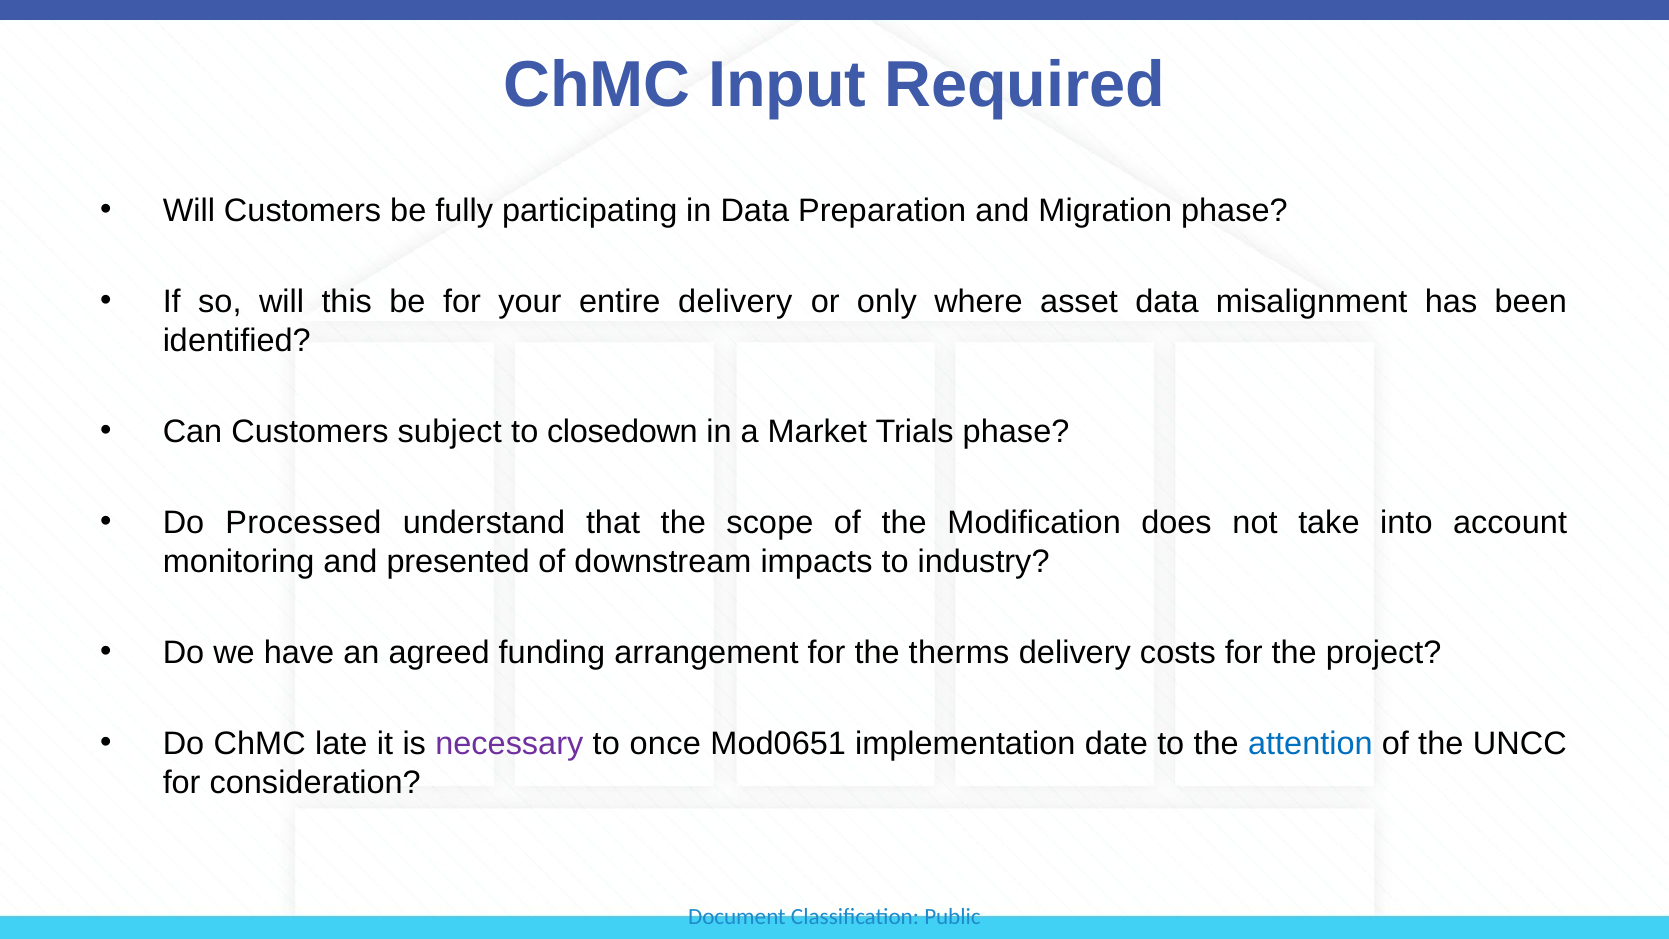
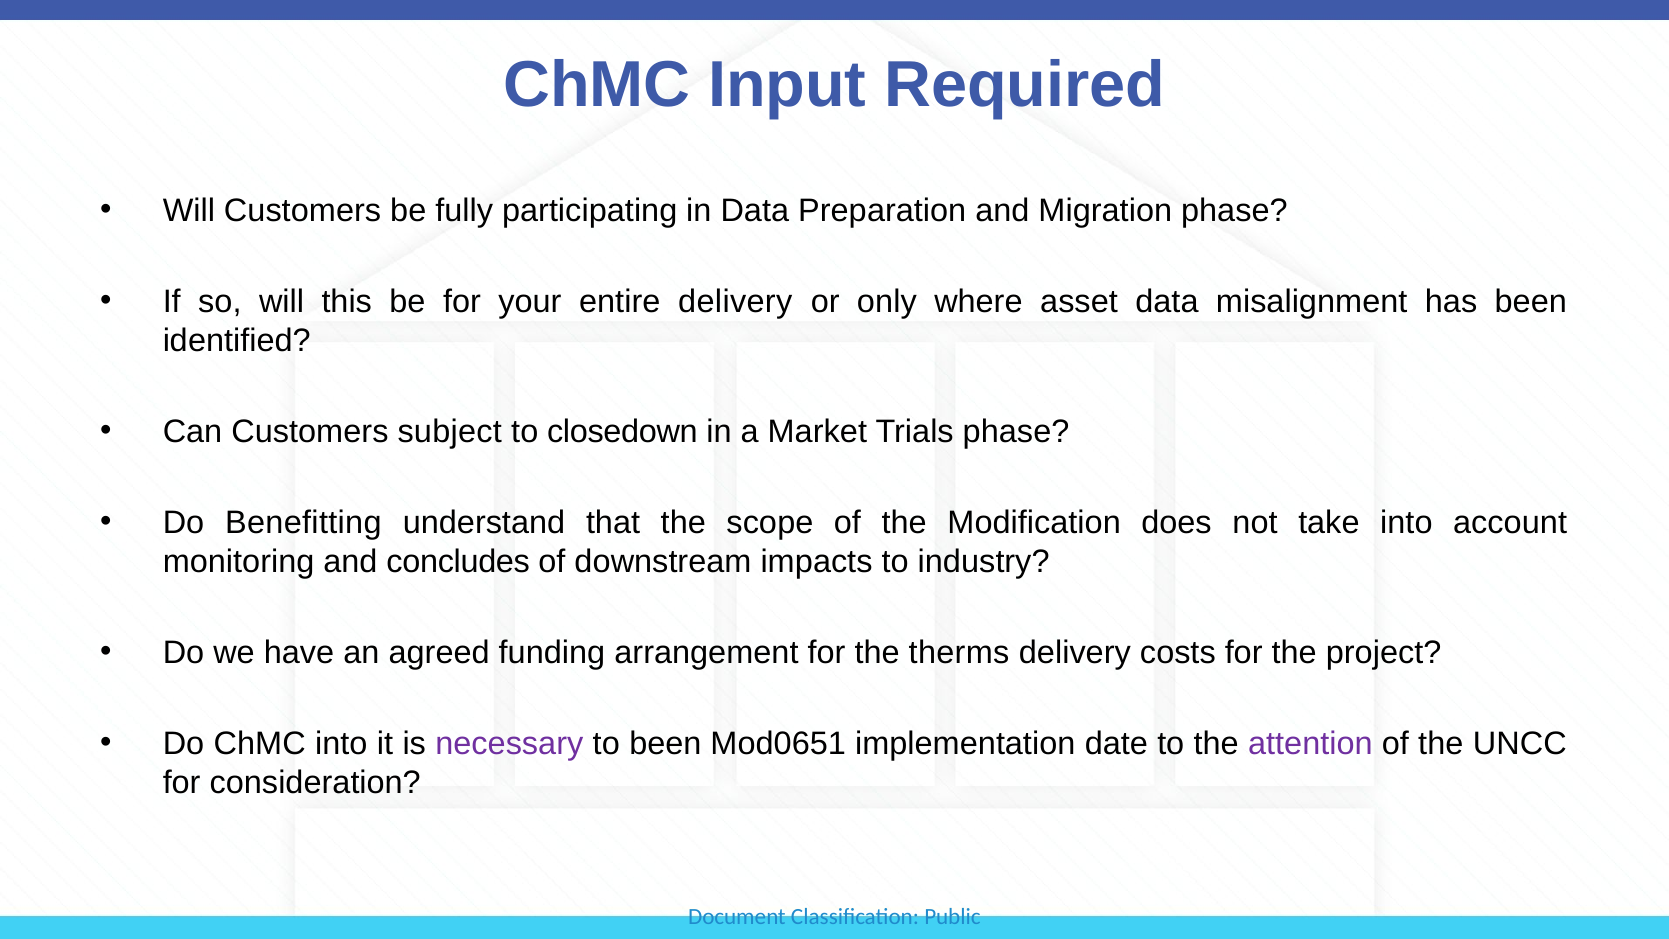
Processed: Processed -> Benefitting (303, 523)
presented: presented -> concludes (458, 562)
ChMC late: late -> into (341, 744)
to once: once -> been (665, 744)
attention colour: blue -> purple (1310, 744)
